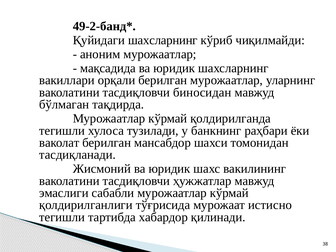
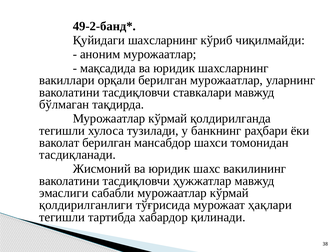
биносидан: биносидан -> ставкалари (202, 92)
истисно: истисно -> ҳақлари (270, 205)
